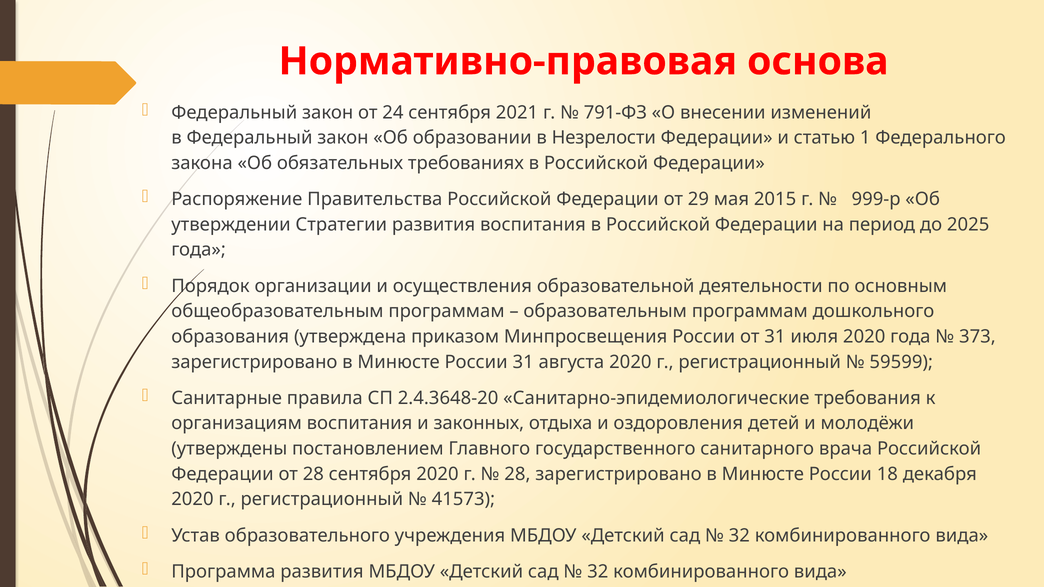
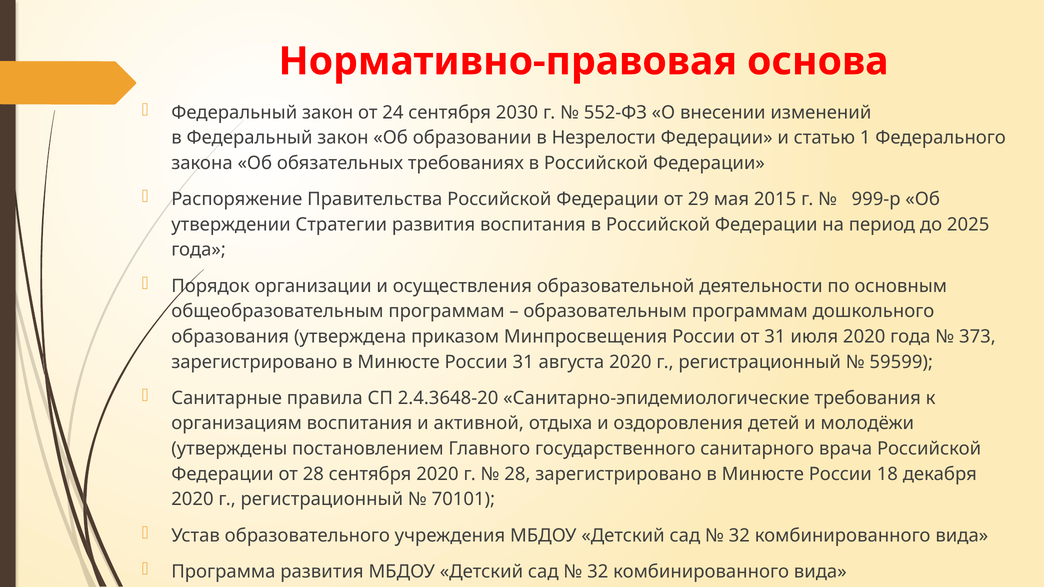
2021: 2021 -> 2030 (517, 113)
791-ФЗ: 791-ФЗ -> 552-ФЗ (615, 113)
законных: законных -> активной (479, 424)
41573: 41573 -> 70101 (463, 499)
